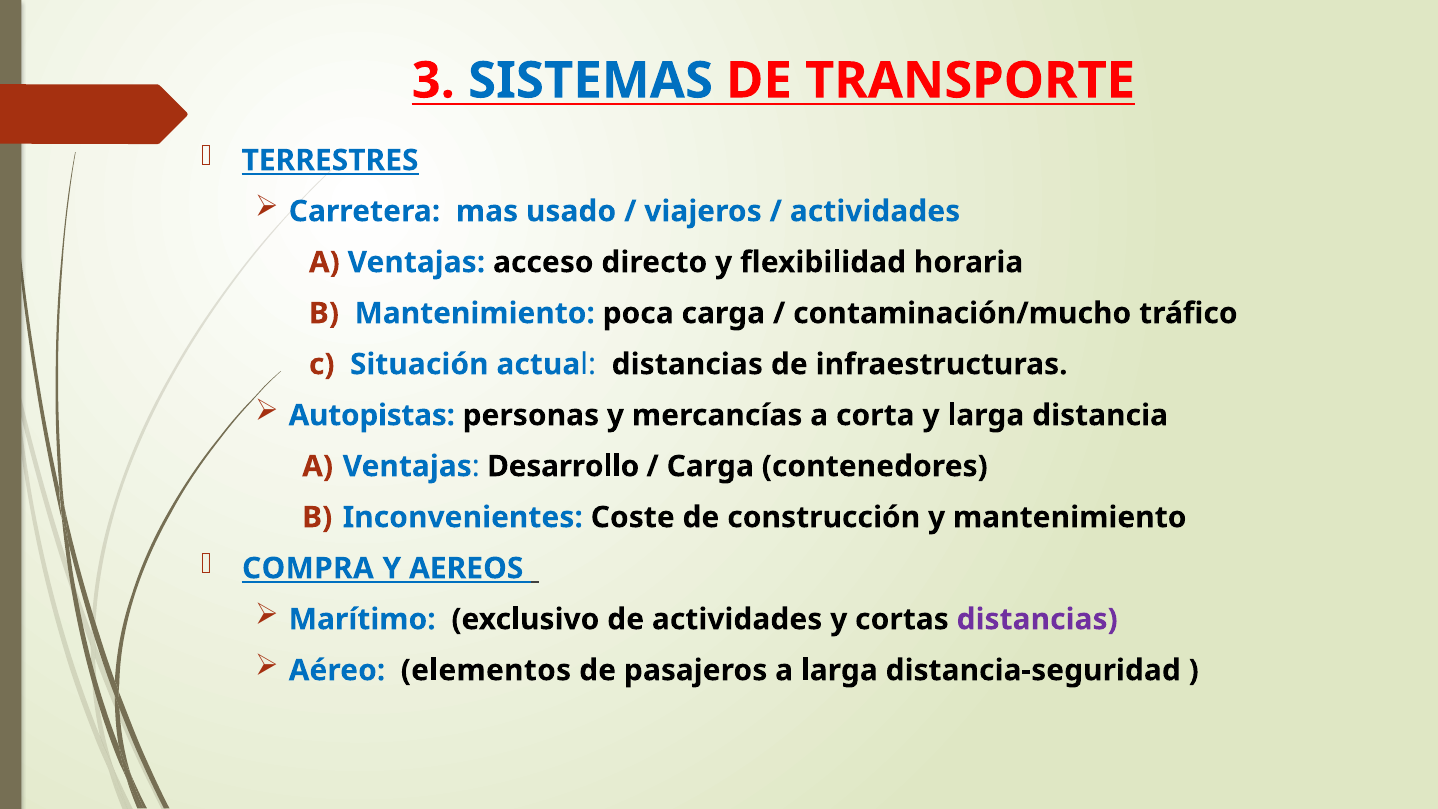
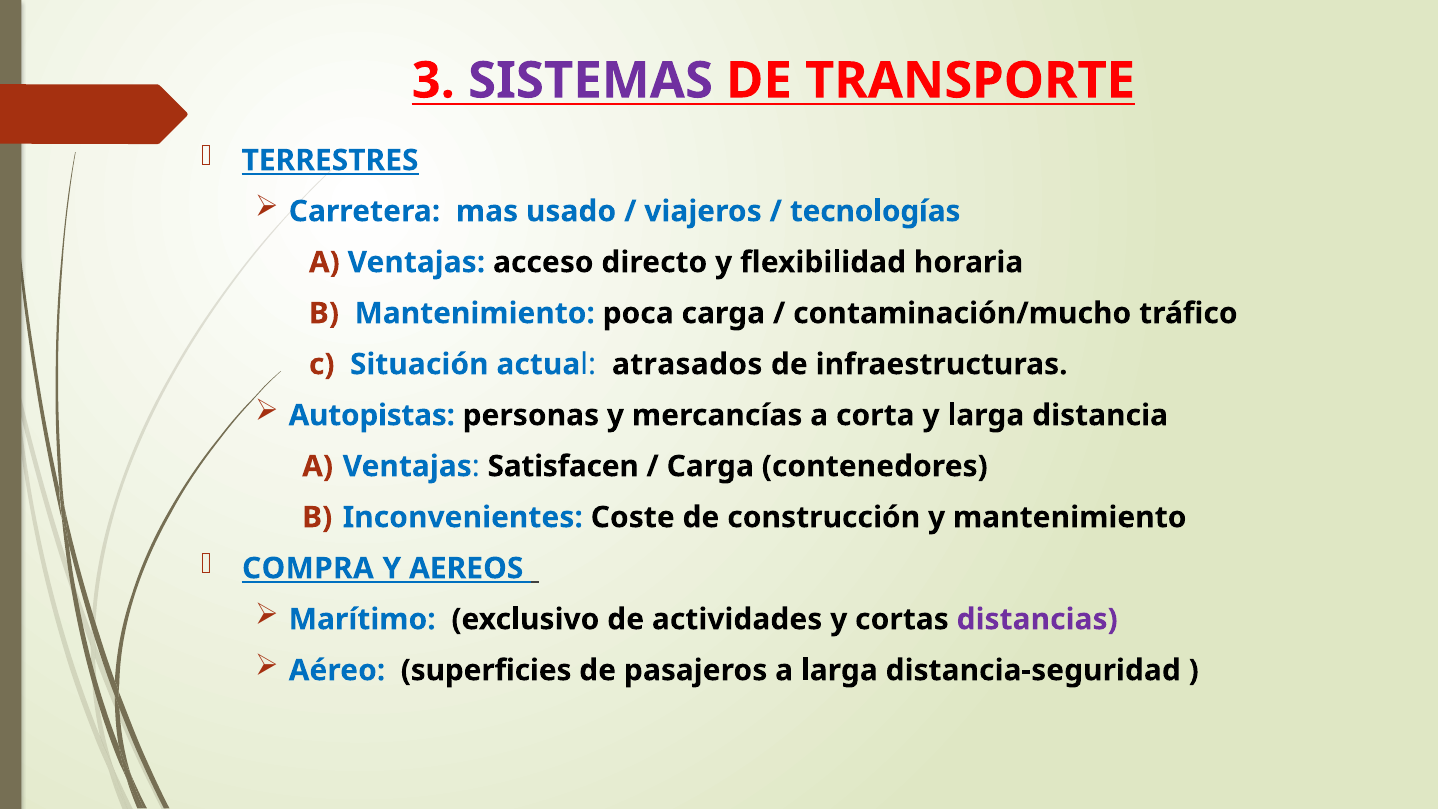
SISTEMAS colour: blue -> purple (591, 81)
actividades: actividades -> tecnologías (875, 211)
distancias: distancias -> atrasados (687, 364)
Desarrollo: Desarrollo -> Satisfacen (563, 466)
elementos: elementos -> superficies (486, 670)
